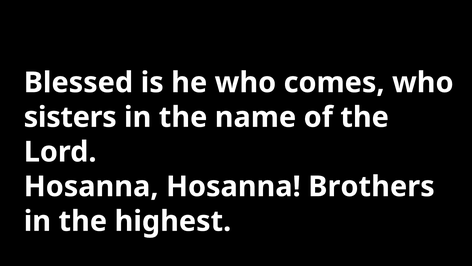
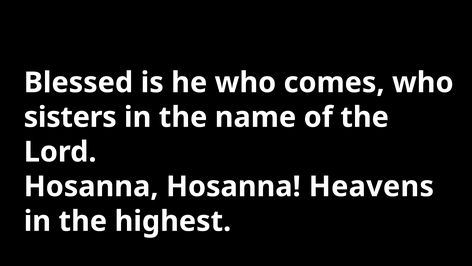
Brothers: Brothers -> Heavens (371, 186)
